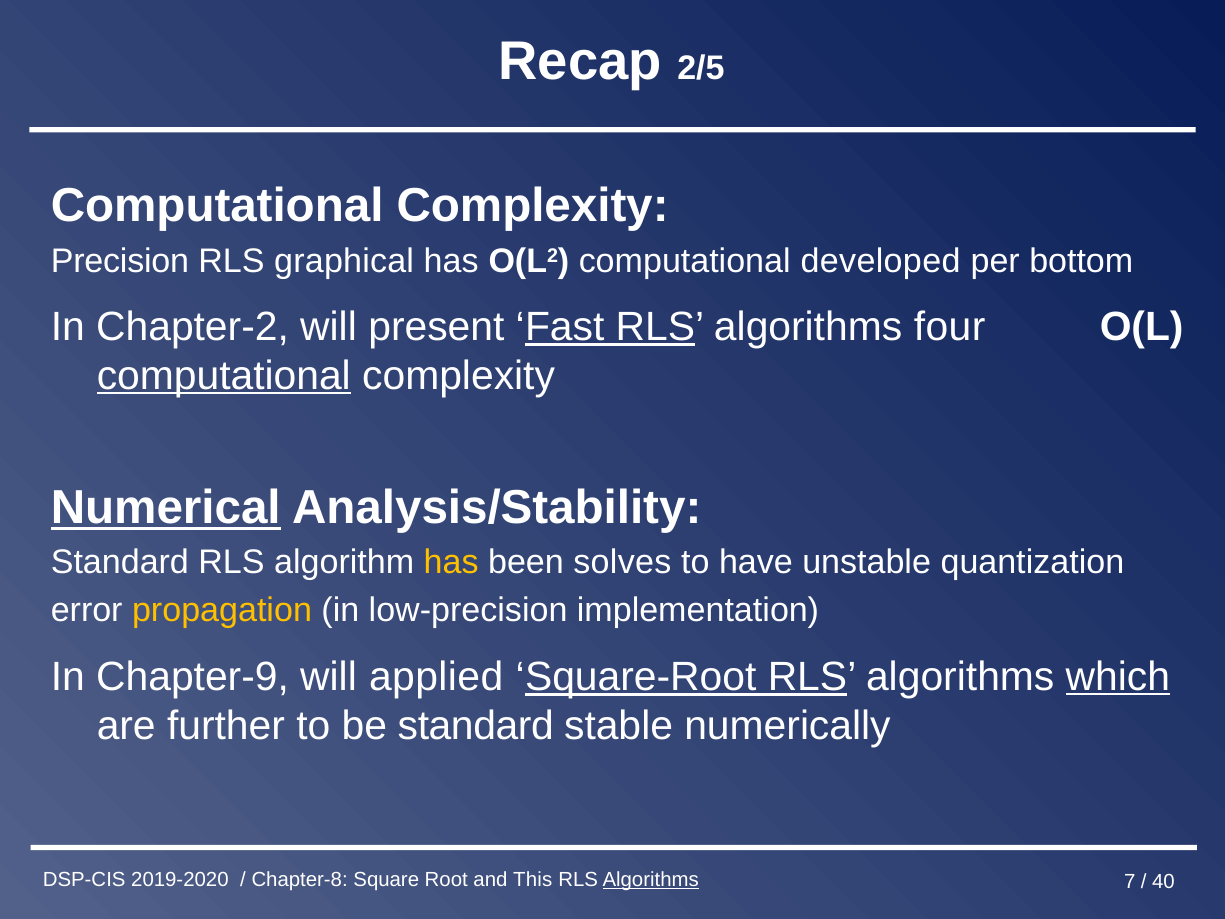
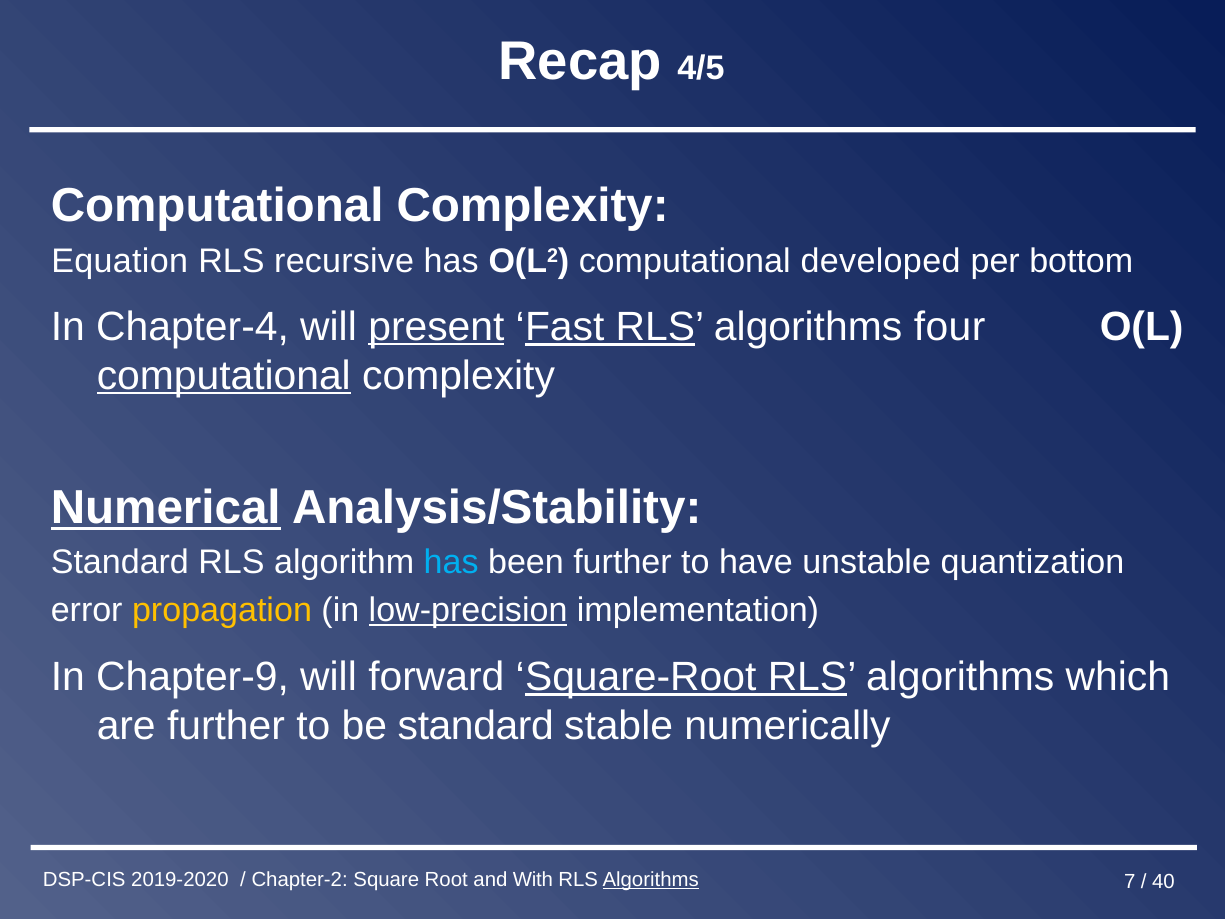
2/5: 2/5 -> 4/5 (701, 68)
Precision: Precision -> Equation (120, 261)
graphical: graphical -> recursive (344, 261)
Chapter-2: Chapter-2 -> Chapter-4 (193, 326)
present underline: none -> present (436, 326)
has colour: yellow -> light blue (451, 562)
been solves: solves -> further (623, 562)
low-precision underline: none -> present (468, 610)
applied: applied -> forward (436, 676)
which underline: present -> none (1118, 676)
Chapter-8: Chapter-8 -> Chapter-2 (300, 879)
This: This -> With (533, 879)
